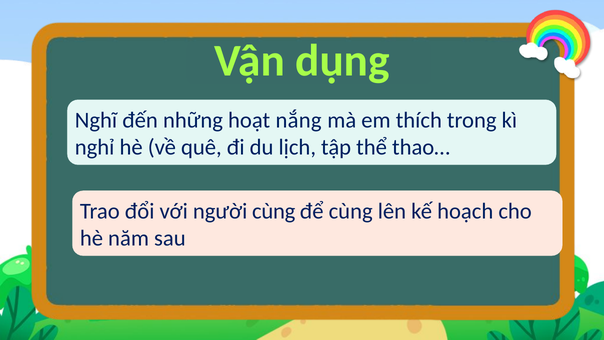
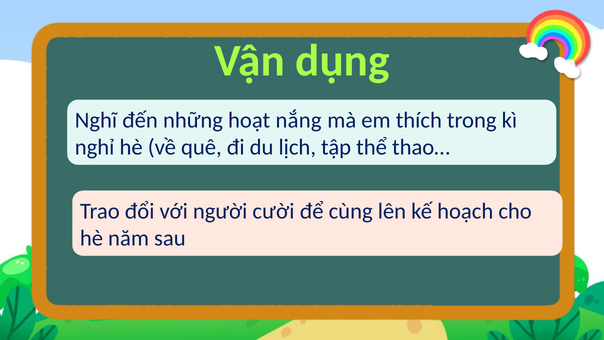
người cùng: cùng -> cười (273, 211)
